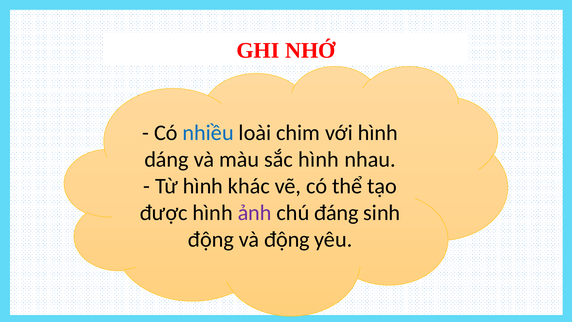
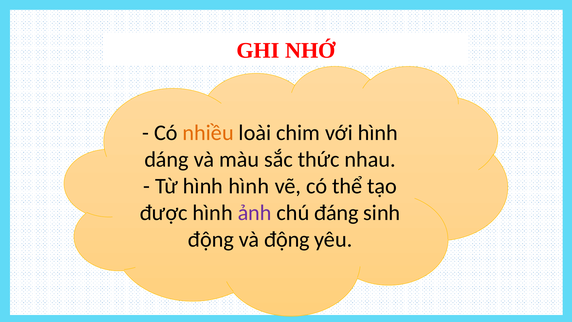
nhiều colour: blue -> orange (208, 133)
sắc hình: hình -> thức (319, 159)
hình khác: khác -> hình (249, 186)
